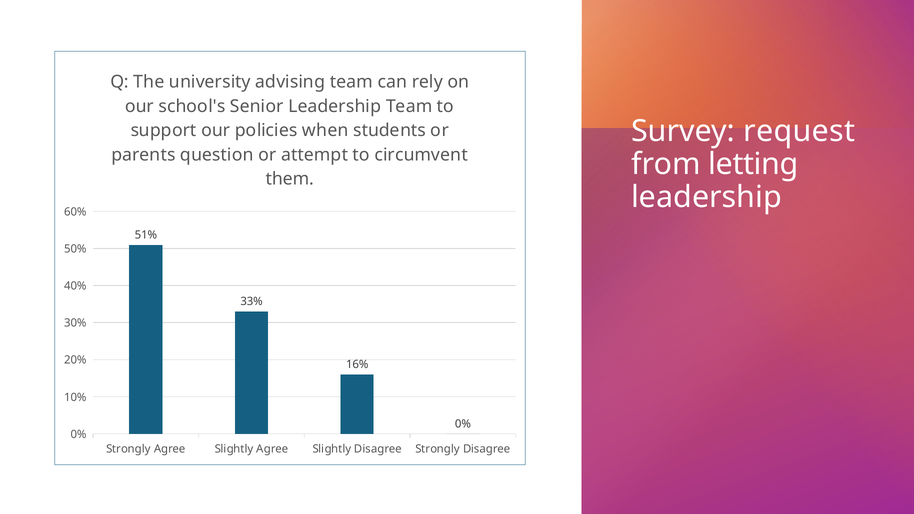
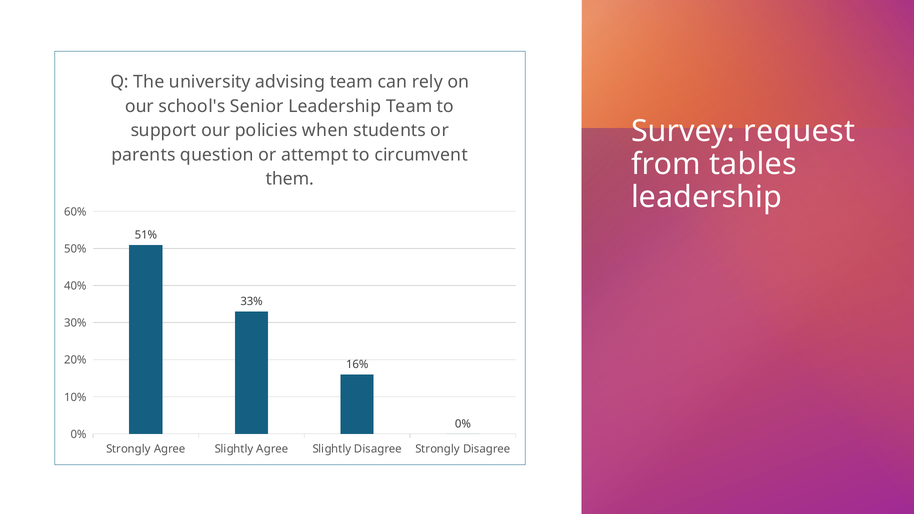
letting: letting -> tables (753, 164)
